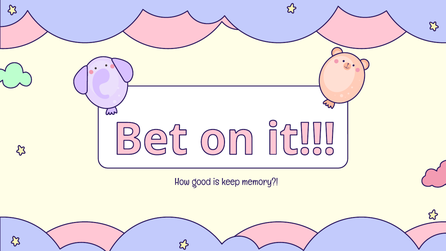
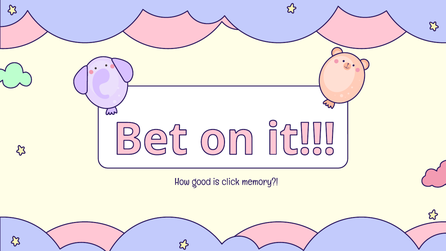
keep: keep -> click (231, 182)
